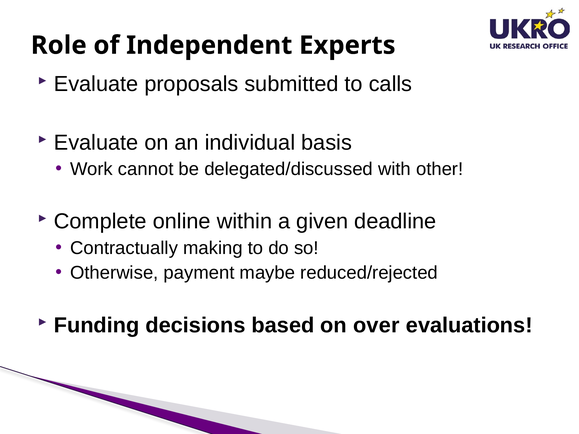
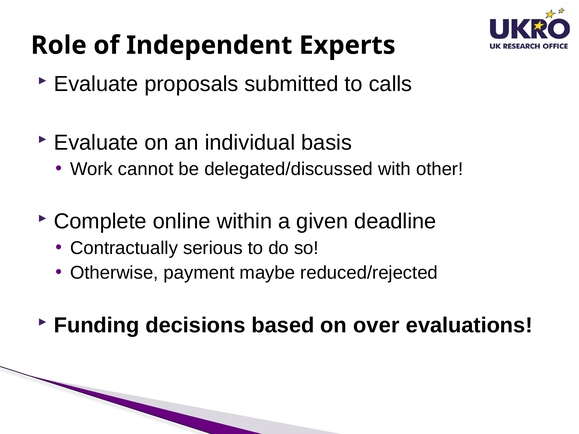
making: making -> serious (213, 248)
